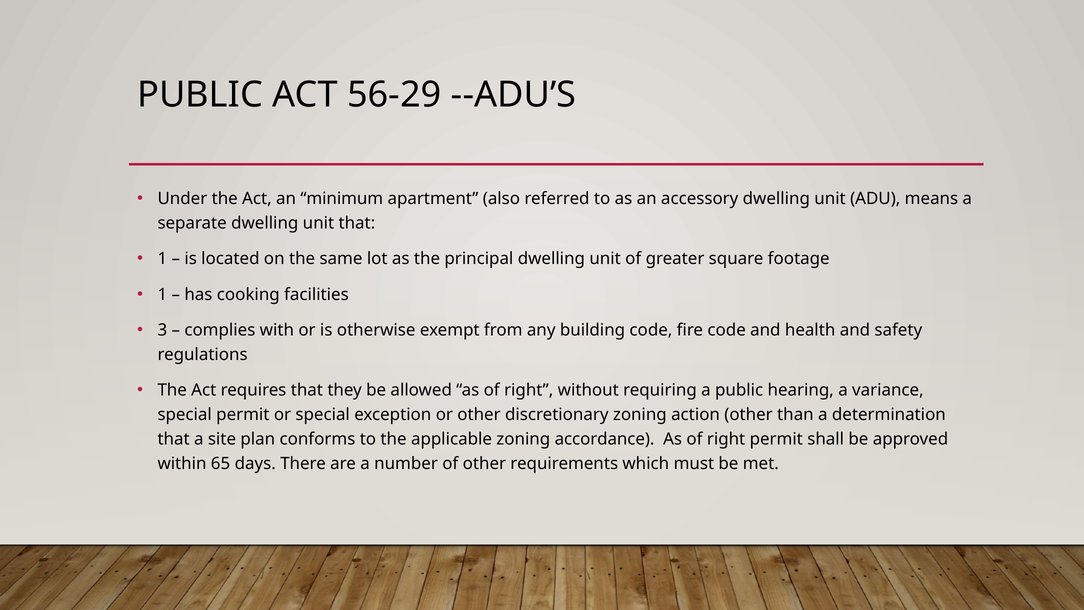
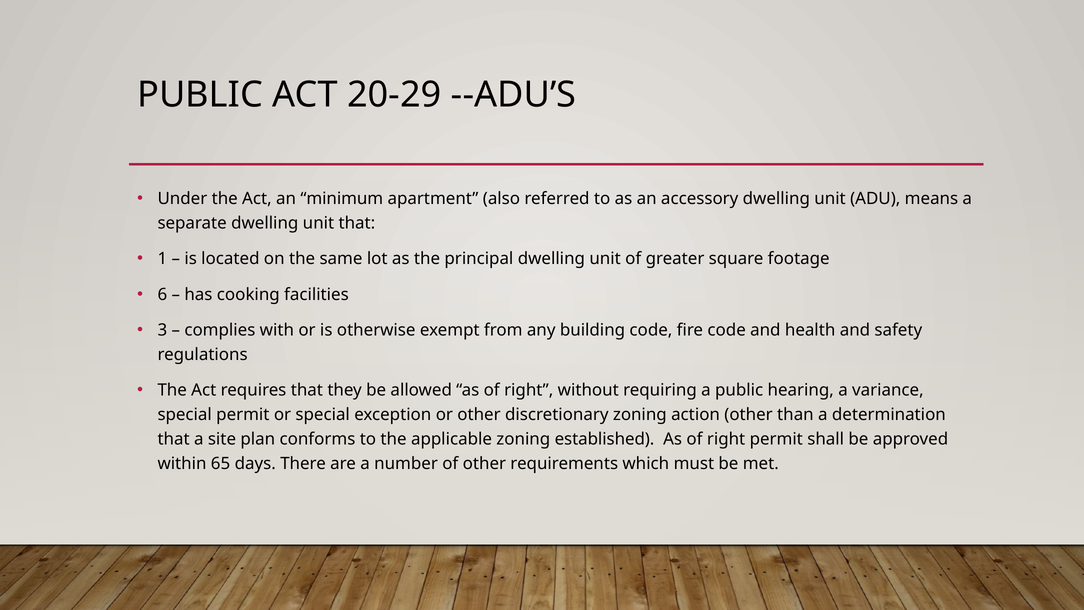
56-29: 56-29 -> 20-29 (394, 95)
1: 1 -> 6 (162, 294)
accordance: accordance -> established (605, 439)
